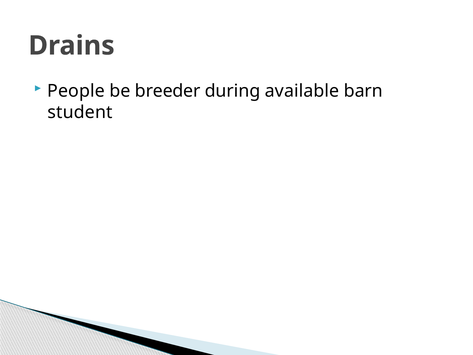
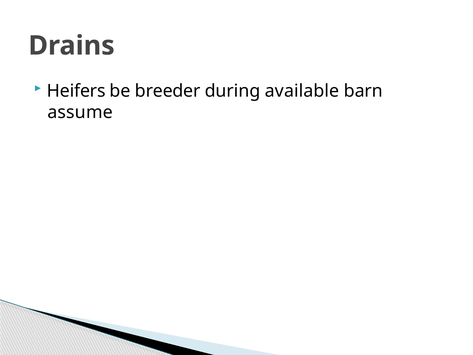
People: People -> Heifers (76, 91)
student: student -> assume (80, 112)
